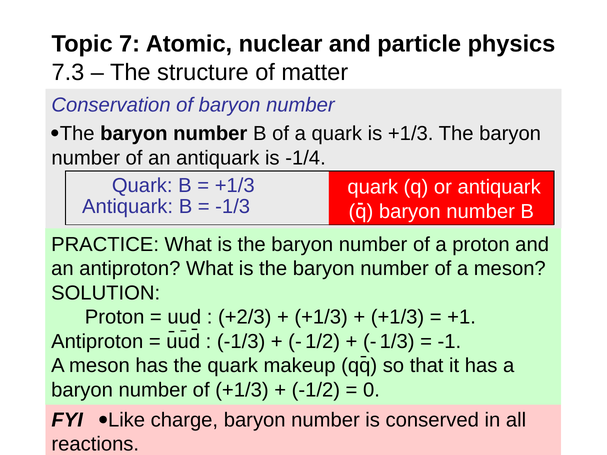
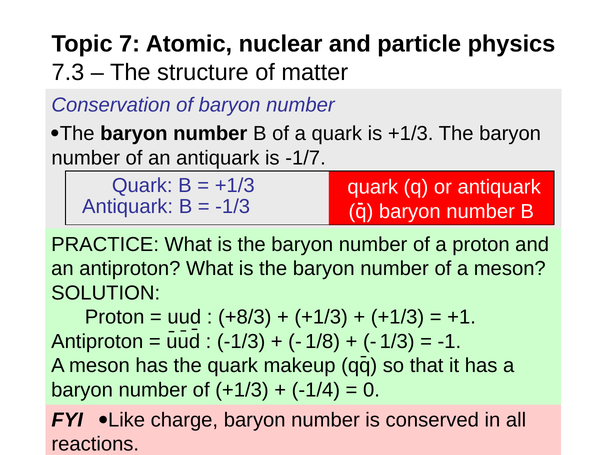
-1/4: -1/4 -> -1/7 (305, 158)
+2/3: +2/3 -> +8/3 (245, 317)
1/2: 1/2 -> 1/8 (323, 342)
-1/2: -1/2 -> -1/4 (316, 390)
